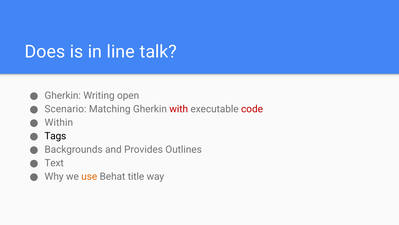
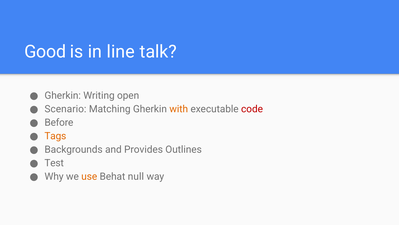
Does: Does -> Good (45, 52)
with colour: red -> orange (179, 109)
Within: Within -> Before (59, 122)
Tags colour: black -> orange (55, 136)
Text: Text -> Test (54, 163)
title: title -> null (136, 176)
